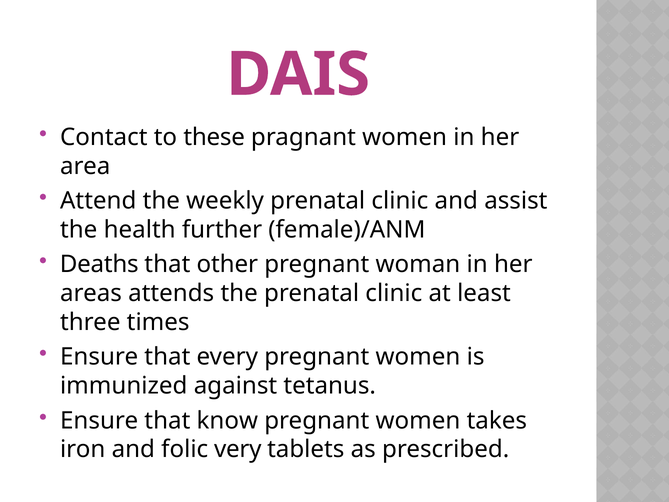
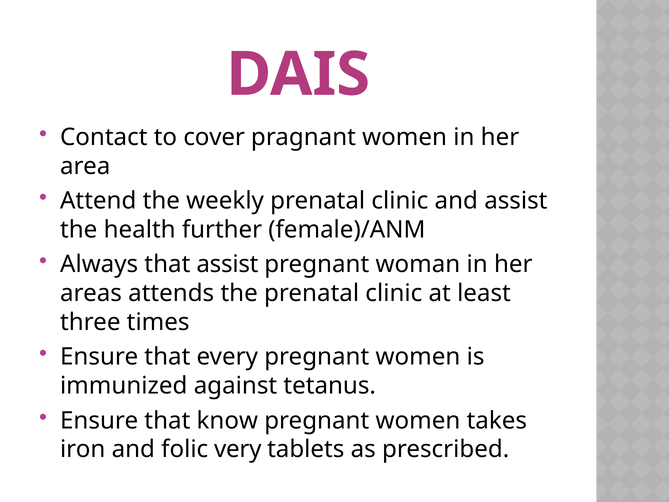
these: these -> cover (214, 137)
Deaths: Deaths -> Always (99, 264)
that other: other -> assist (227, 264)
